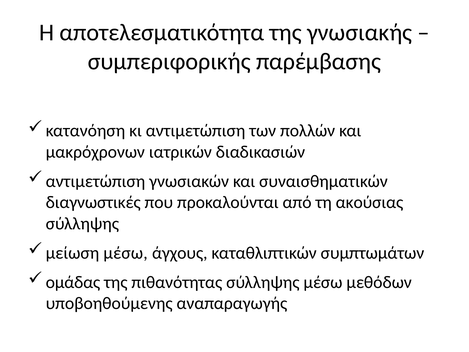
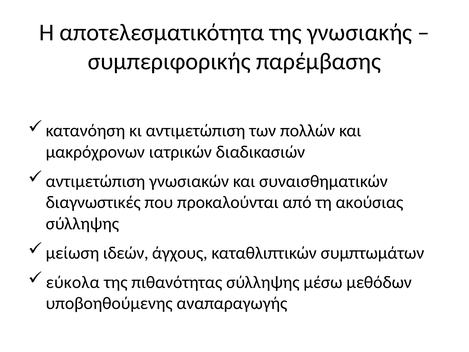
μείωση μέσω: μέσω -> ιδεών (126, 253)
ομάδας: ομάδας -> εύκολα (73, 282)
